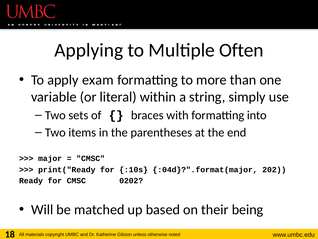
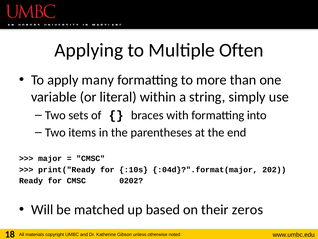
exam: exam -> many (98, 80)
being: being -> zeros (247, 209)
